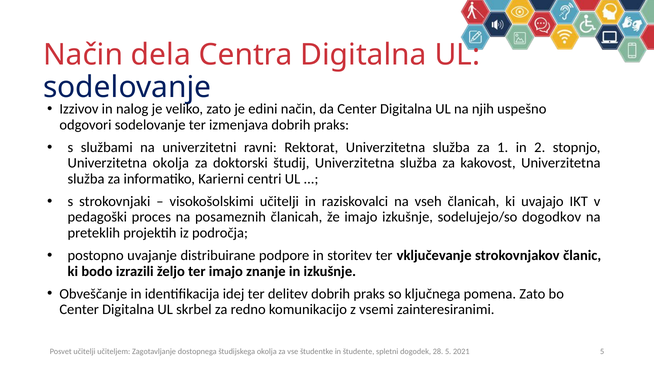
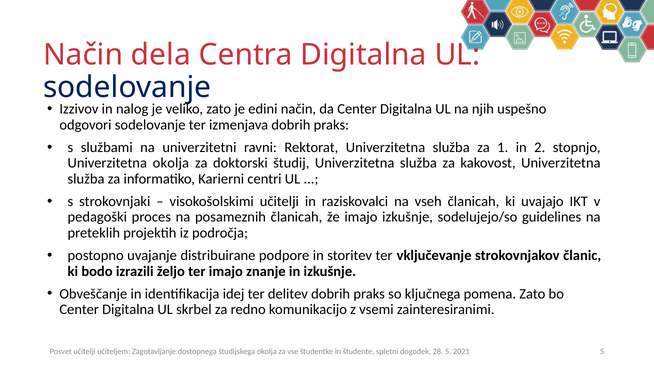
dogodkov: dogodkov -> guidelines (552, 217)
